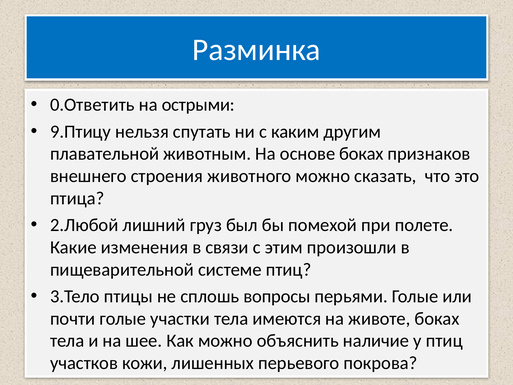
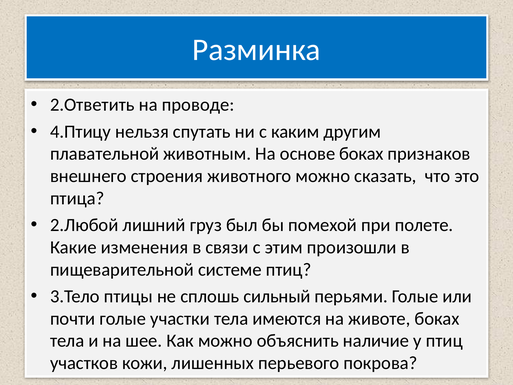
0.Ответить: 0.Ответить -> 2.Ответить (92, 105)
острыми: острыми -> проводе (198, 105)
9.Птицу: 9.Птицу -> 4.Птицу (81, 132)
вопросы: вопросы -> сильный (277, 296)
